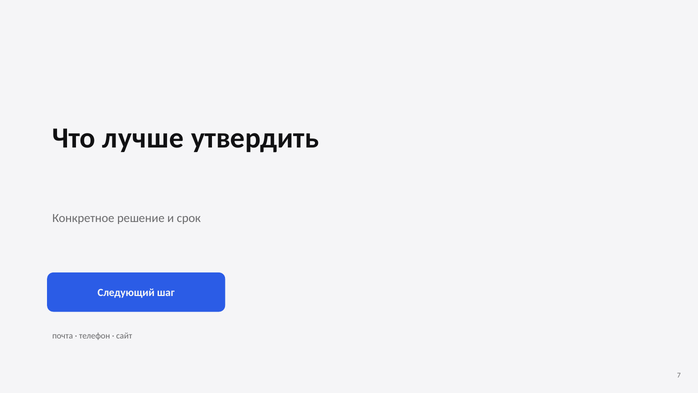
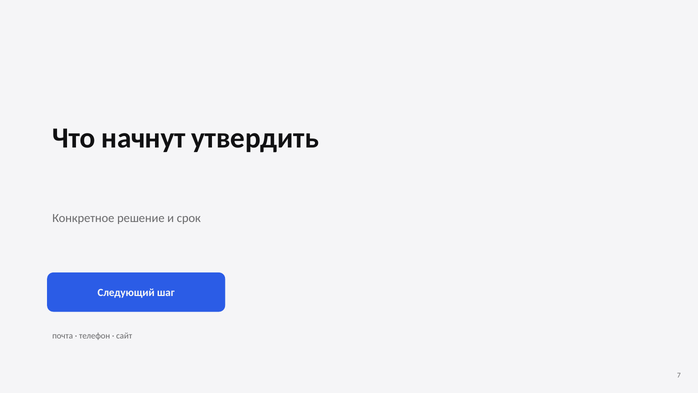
лучше: лучше -> начнут (143, 138)
